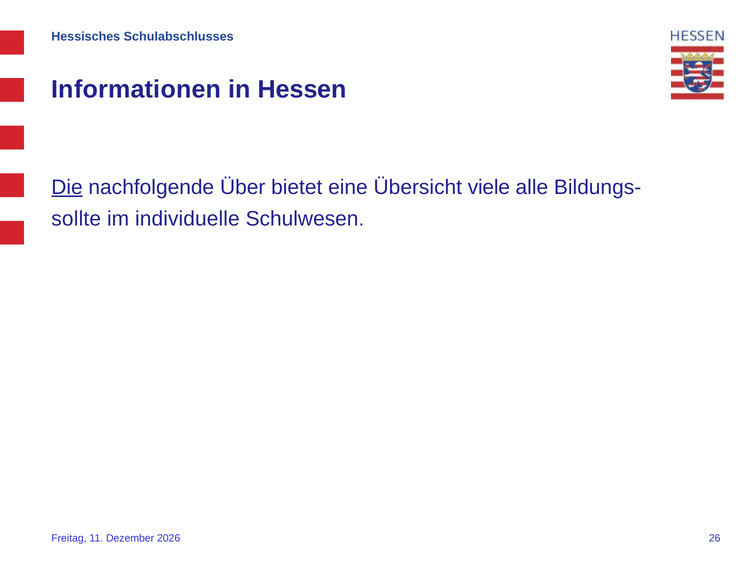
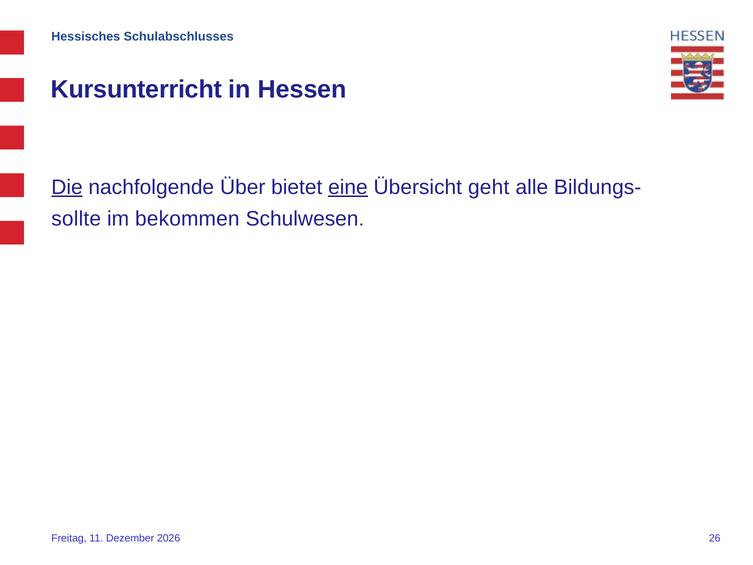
Informationen: Informationen -> Kursunterricht (136, 90)
eine underline: none -> present (348, 187)
viele: viele -> geht (489, 187)
individuelle: individuelle -> bekommen (187, 219)
